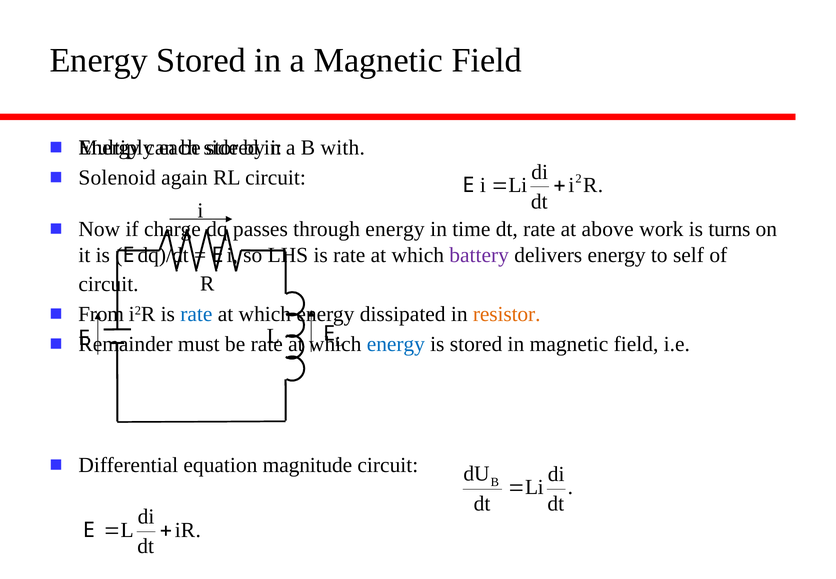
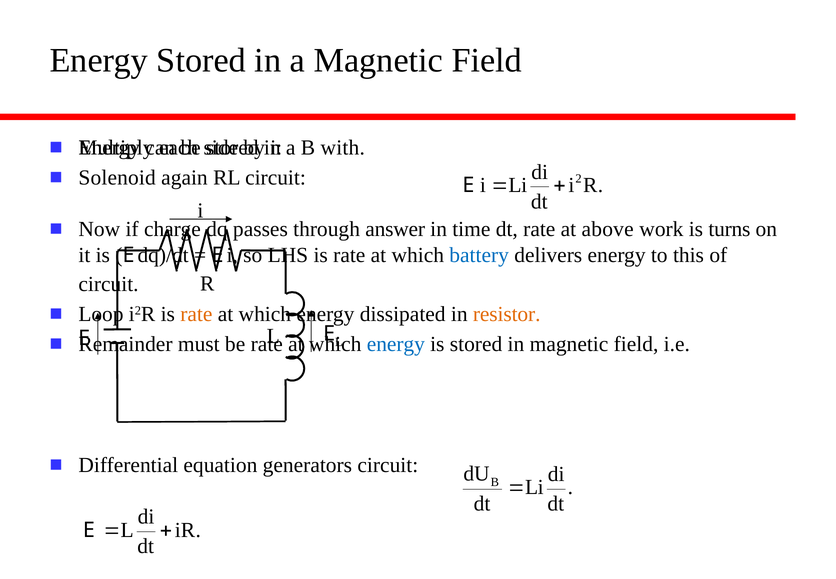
through energy: energy -> answer (395, 229)
battery colour: purple -> blue (479, 255)
self: self -> this (688, 255)
From: From -> Loop (101, 314)
rate colour: blue -> orange (196, 314)
magnitude: magnitude -> generators (307, 465)
